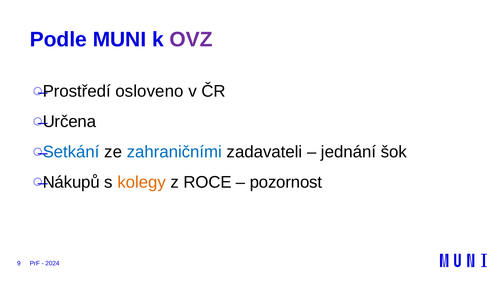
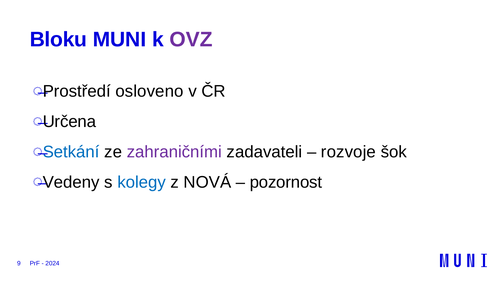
Podle: Podle -> Bloku (58, 40)
zahraničními colour: blue -> purple (174, 152)
jednání: jednání -> rozvoje (348, 152)
Nákupů: Nákupů -> Vedeny (71, 182)
kolegy colour: orange -> blue (142, 182)
ROCE: ROCE -> NOVÁ (207, 182)
